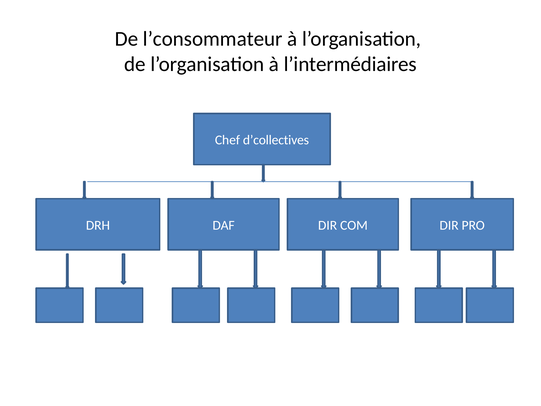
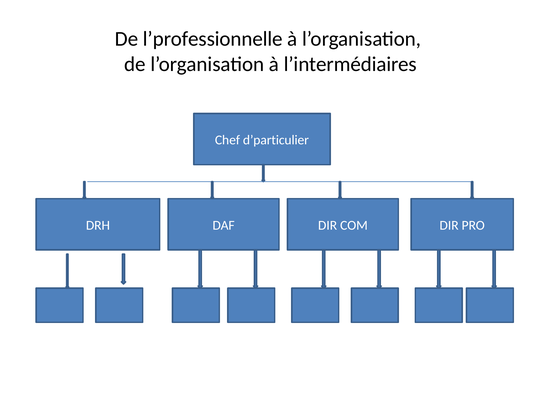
l’consommateur: l’consommateur -> l’professionnelle (213, 39)
d’collectives: d’collectives -> d’particulier (276, 140)
